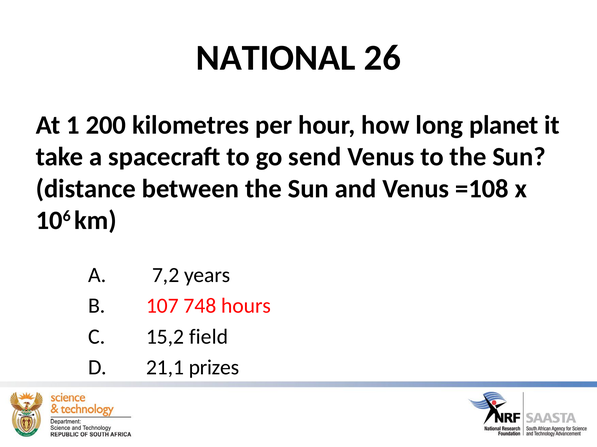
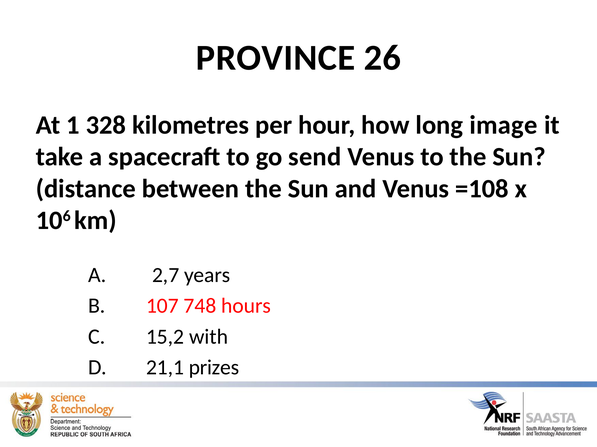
NATIONAL: NATIONAL -> PROVINCE (276, 58)
200: 200 -> 328 (106, 125)
planet: planet -> image (503, 125)
7,2: 7,2 -> 2,7 (166, 275)
field: field -> with (209, 337)
